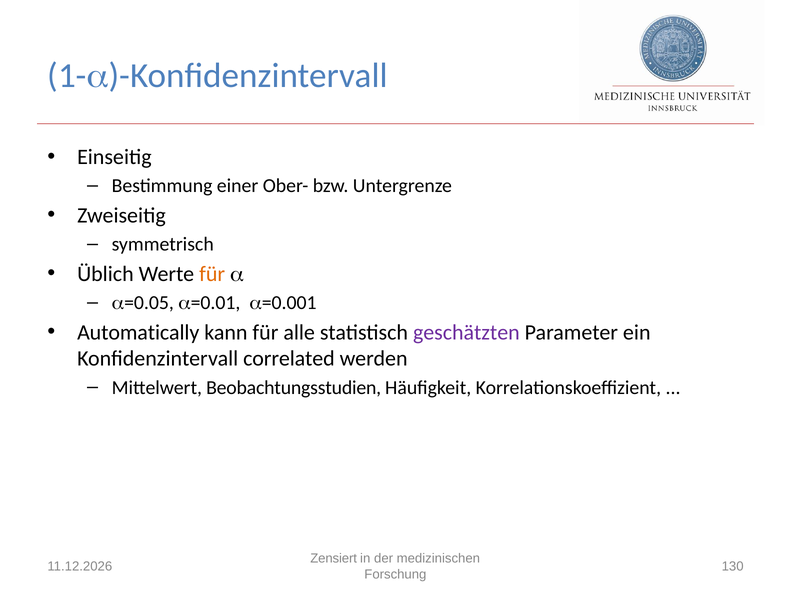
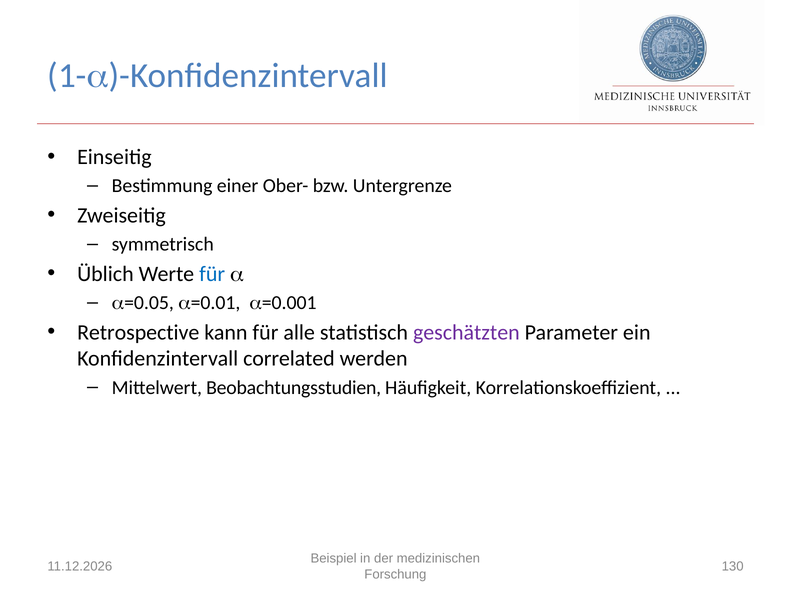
für colour: orange -> blue (212, 274)
Automatically: Automatically -> Retrospective (138, 332)
Zensiert: Zensiert -> Beispiel (334, 559)
